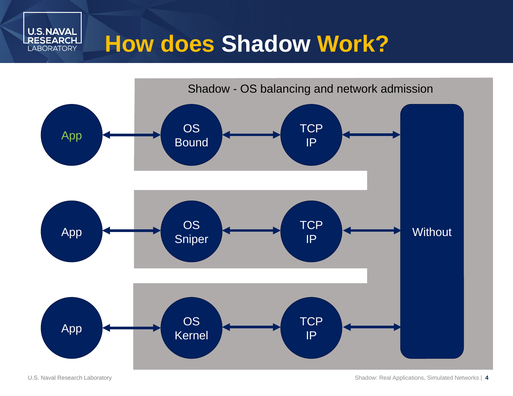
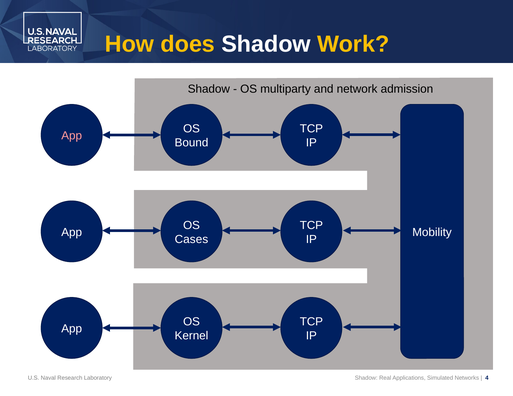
balancing: balancing -> multiparty (286, 89)
App colour: light green -> pink (72, 136)
Without: Without -> Mobility (432, 232)
Sniper: Sniper -> Cases (191, 239)
